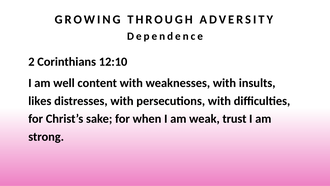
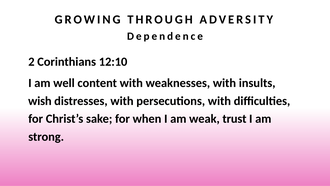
likes: likes -> wish (40, 101)
